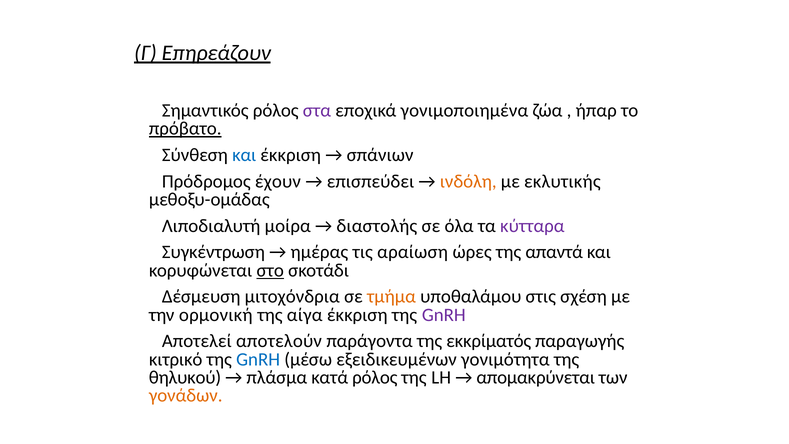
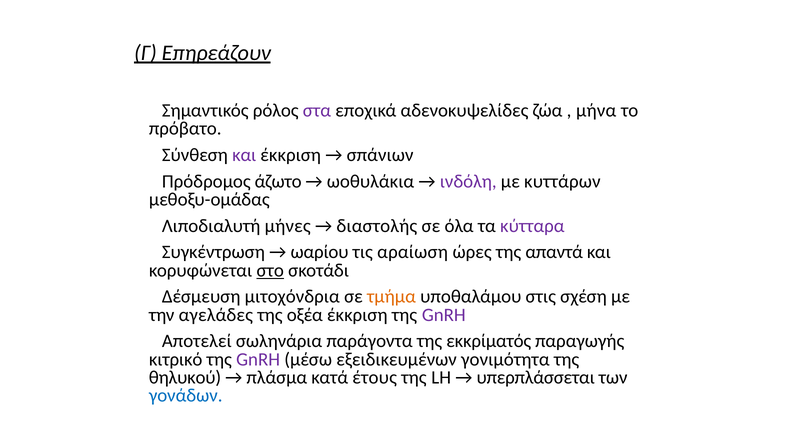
γονιμοποιημένα: γονιμοποιημένα -> αδενοκυψελίδες (465, 110)
ήπαρ: ήπαρ -> μήνα (596, 110)
πρόβατο underline: present -> none (185, 129)
και colour: blue -> purple (244, 155)
έχουν: έχουν -> άζωτο (278, 181)
επισπεύδει: επισπεύδει -> ωοθυλάκια (370, 181)
ινδόλη colour: orange -> purple (468, 181)
εκλυτικής: εκλυτικής -> κυττάρων (562, 181)
μοίρα: μοίρα -> μήνες (288, 226)
ημέρας: ημέρας -> ωαρίου (320, 252)
ορμονική: ορμονική -> αγελάδες (216, 315)
αίγα: αίγα -> οξέα (305, 315)
αποτελούν: αποτελούν -> σωληνάρια (279, 341)
GnRH colour: blue -> purple (258, 359)
κατά ρόλος: ρόλος -> έτους (375, 377)
απομακρύνεται: απομακρύνεται -> υπερπλάσσεται (536, 377)
γονάδων colour: orange -> blue (186, 395)
